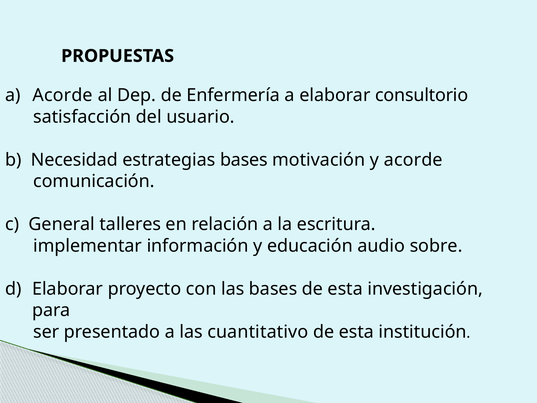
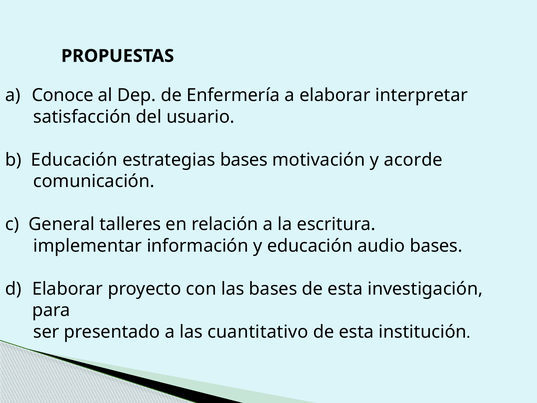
a Acorde: Acorde -> Conoce (63, 95)
consultorio: consultorio -> interpretar (422, 95)
b Necesidad: Necesidad -> Educación (74, 160)
audio sobre: sobre -> bases (436, 246)
